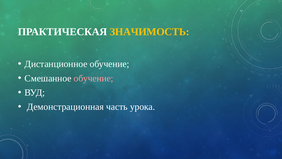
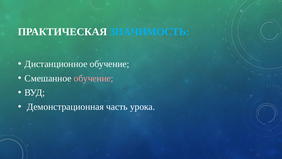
ЗНАЧИМОСТЬ colour: yellow -> light blue (150, 32)
